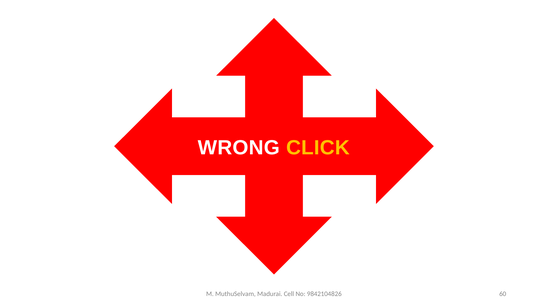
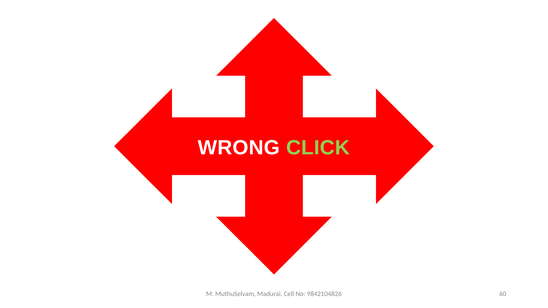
CLICK colour: yellow -> light green (318, 148)
